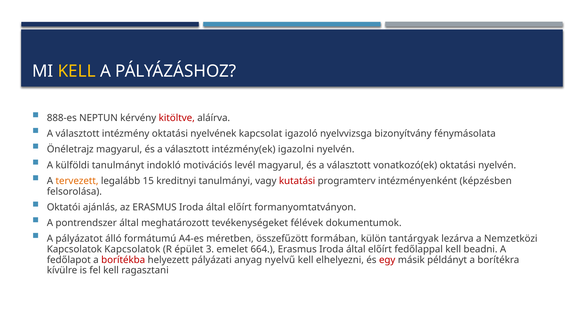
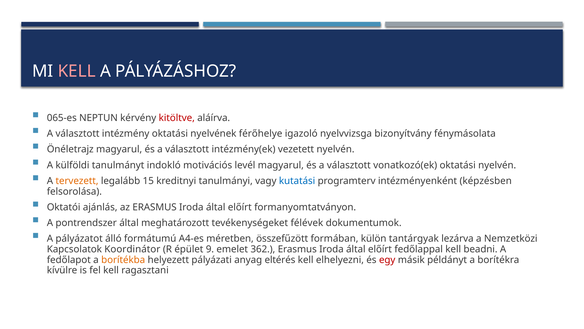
KELL colour: yellow -> pink (77, 71)
888-es: 888-es -> 065-es (62, 118)
kapcsolat: kapcsolat -> férőhelye (261, 133)
igazolni: igazolni -> vezetett (296, 149)
kutatási colour: red -> blue (297, 181)
Kapcsolatok Kapcsolatok: Kapcsolatok -> Koordinátor (132, 249)
3: 3 -> 9 (210, 249)
664: 664 -> 362 (263, 249)
borítékba colour: red -> orange (123, 259)
nyelvű: nyelvű -> eltérés (280, 259)
